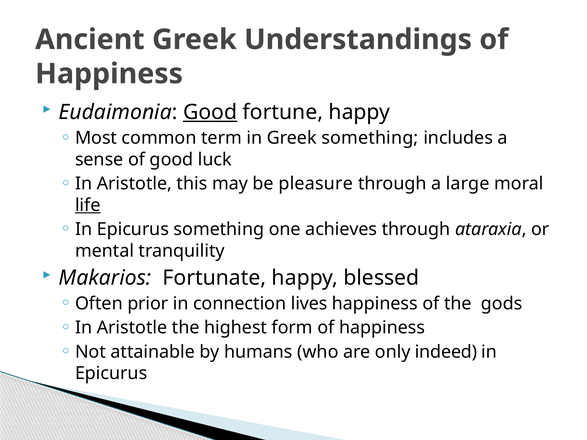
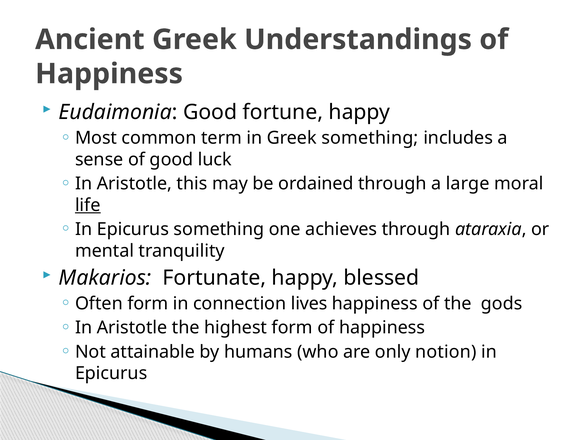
Good underline: present -> none (210, 112)
pleasure: pleasure -> ordained (316, 184)
Often prior: prior -> form (148, 304)
indeed: indeed -> notion (446, 352)
